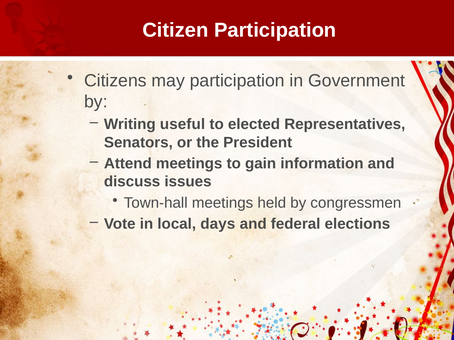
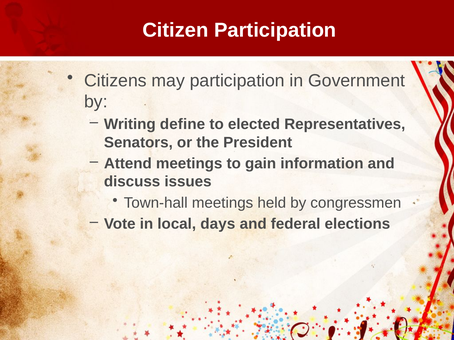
useful: useful -> define (183, 124)
